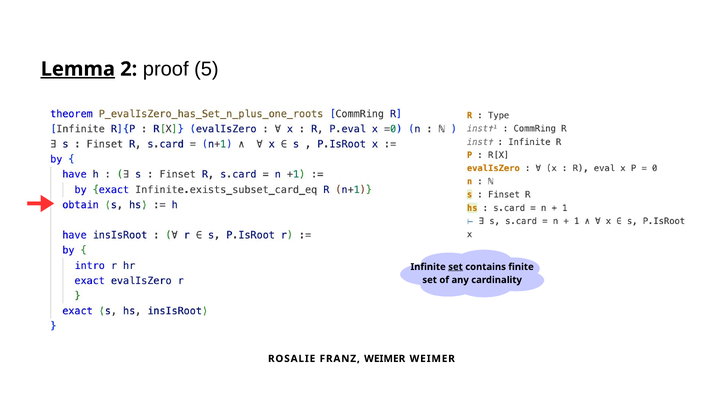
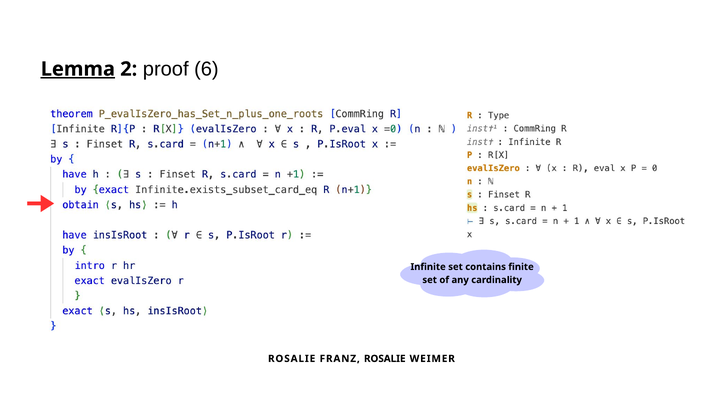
5: 5 -> 6 (206, 69)
set underline: present -> none (456, 267)
FRANZ WEIMER: WEIMER -> ROSALIE (385, 358)
